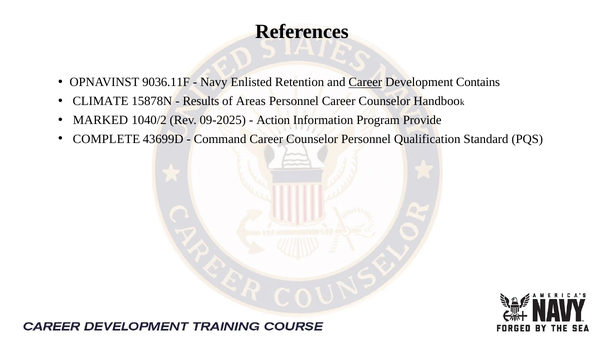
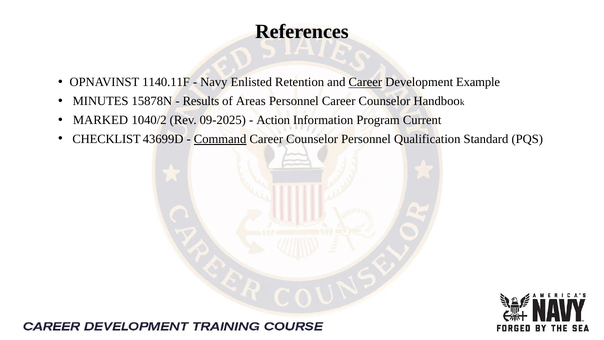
9036.11F: 9036.11F -> 1140.11F (166, 82)
Contains: Contains -> Example (478, 82)
CLIMATE: CLIMATE -> MINUTES (101, 101)
Provide: Provide -> Current (422, 120)
COMPLETE: COMPLETE -> CHECKLIST (107, 139)
Command underline: none -> present (220, 139)
